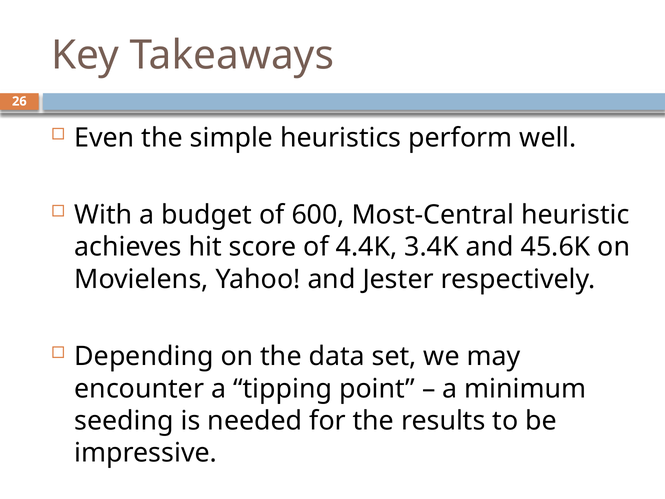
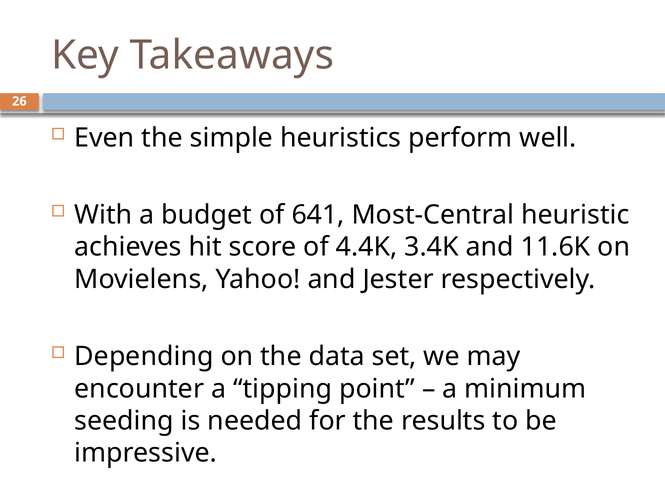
600: 600 -> 641 (318, 215)
45.6K: 45.6K -> 11.6K (556, 247)
